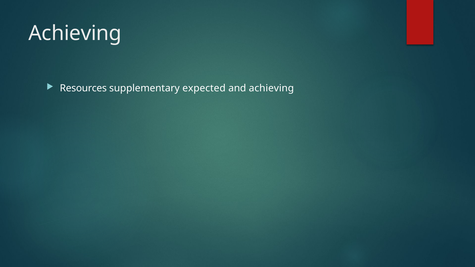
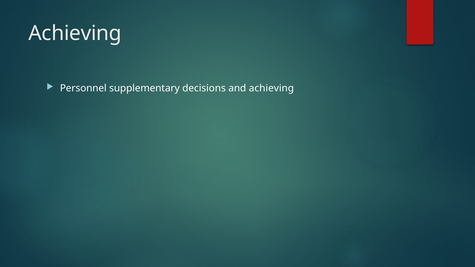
Resources: Resources -> Personnel (83, 88)
expected: expected -> decisions (204, 88)
